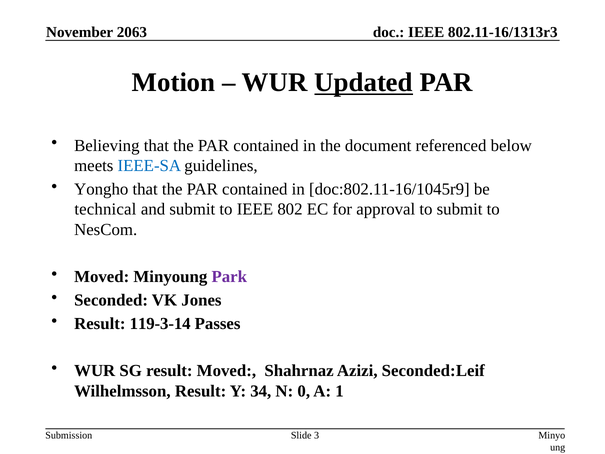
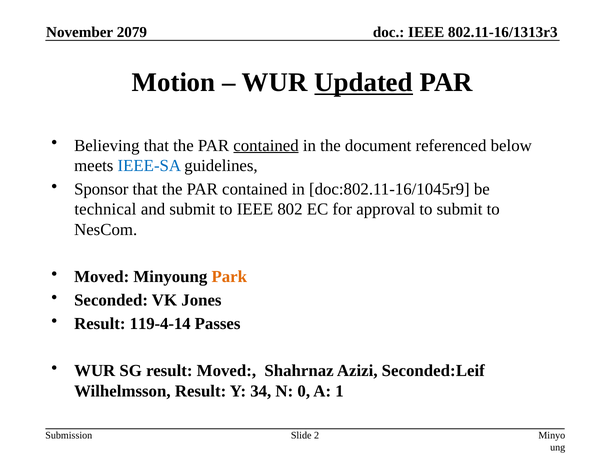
2063: 2063 -> 2079 (132, 32)
contained underline: none -> present (266, 145)
Yongho: Yongho -> Sponsor (101, 189)
Park colour: purple -> orange (229, 277)
119-3-14: 119-3-14 -> 119-4-14 (160, 324)
3: 3 -> 2 (317, 435)
